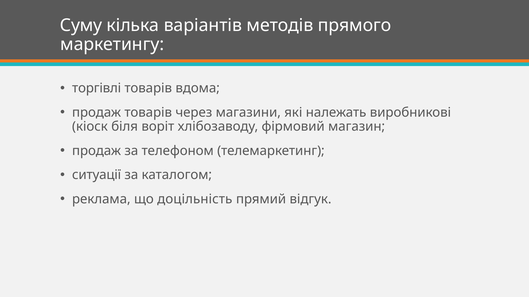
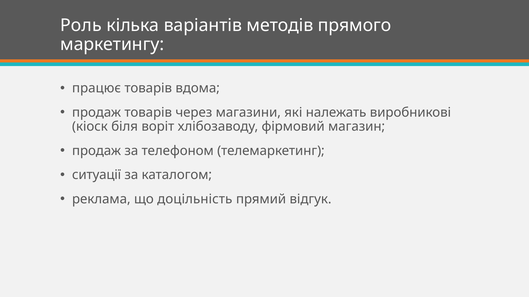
Суму: Суму -> Роль (81, 25)
торгівлі: торгівлі -> працює (97, 88)
